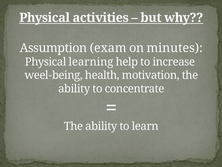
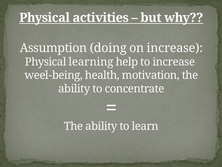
exam: exam -> doing (108, 48)
on minutes: minutes -> increase (175, 48)
